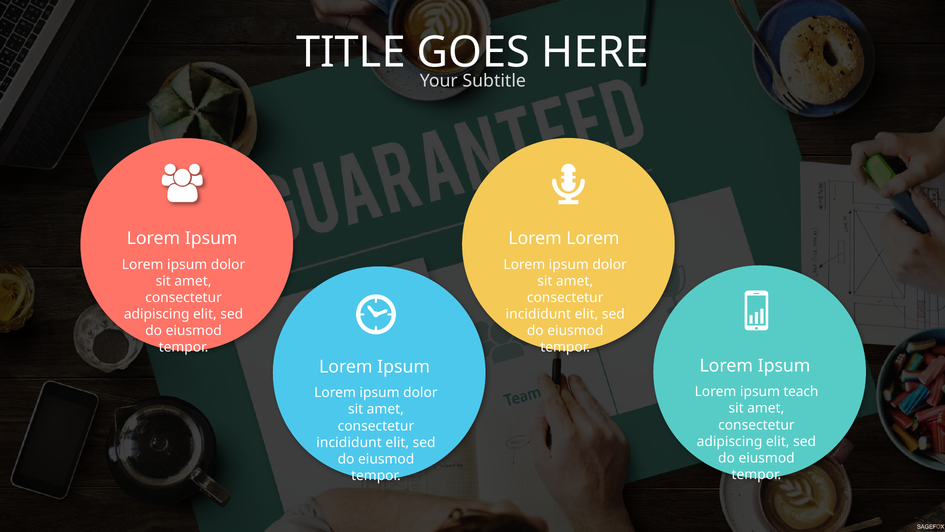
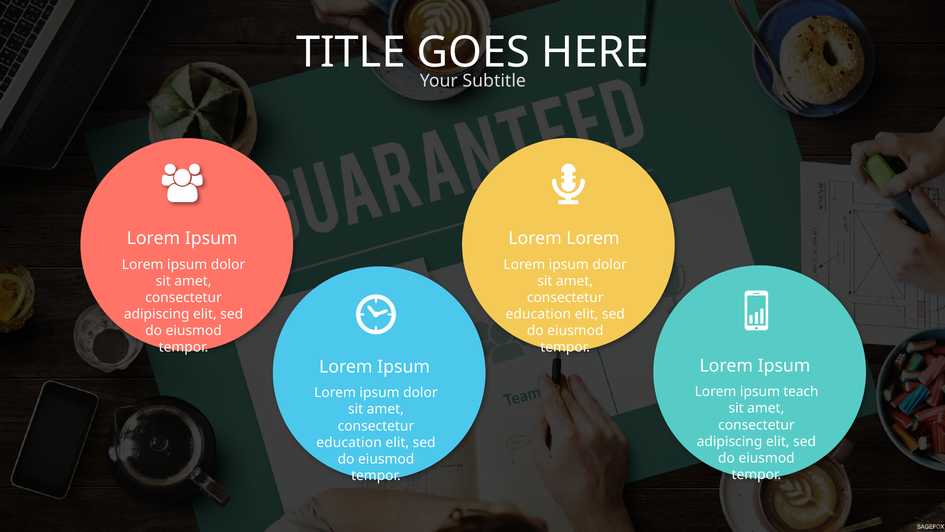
incididunt: incididunt -> education (538, 314)
incididunt: incididunt -> education (349, 442)
